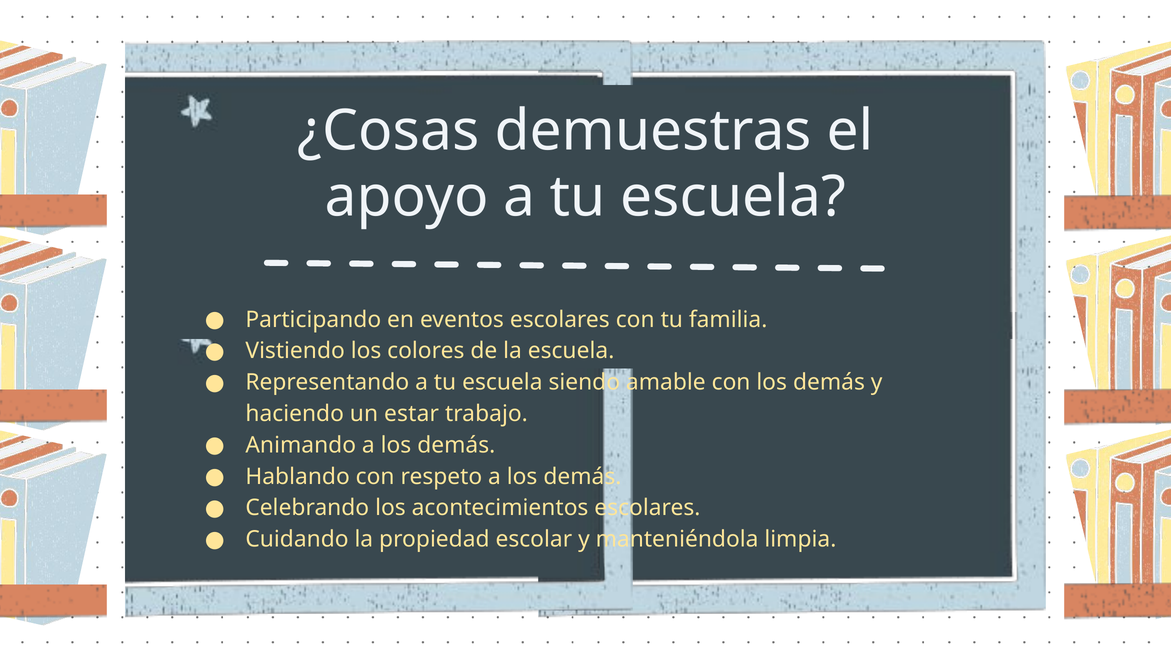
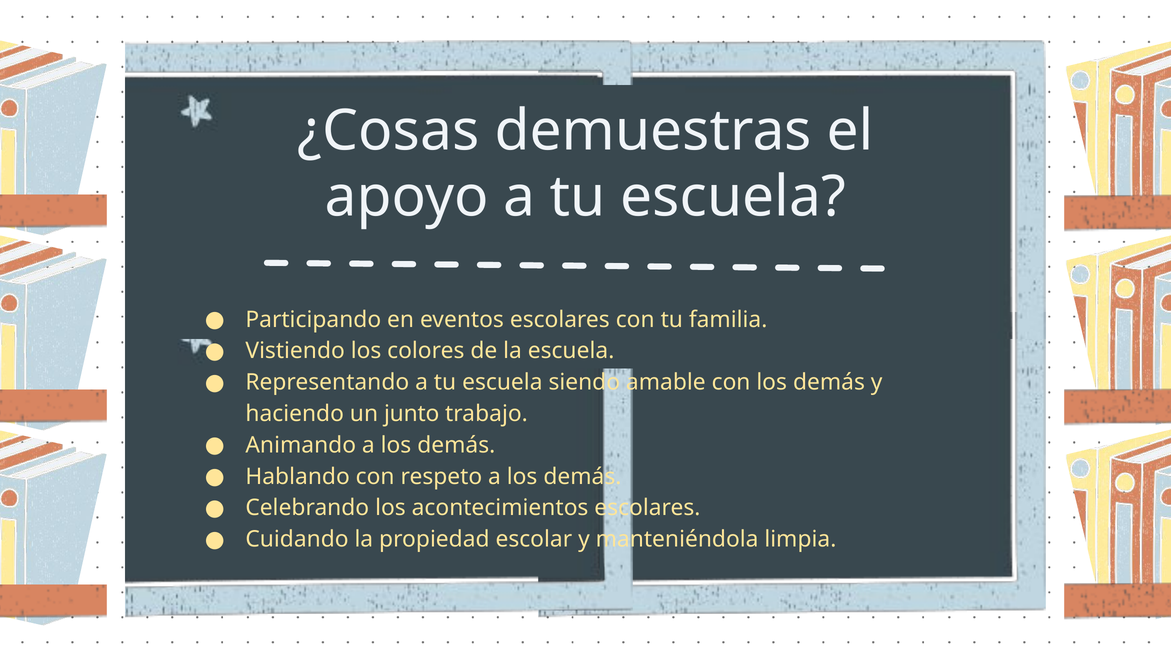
estar: estar -> junto (412, 414)
